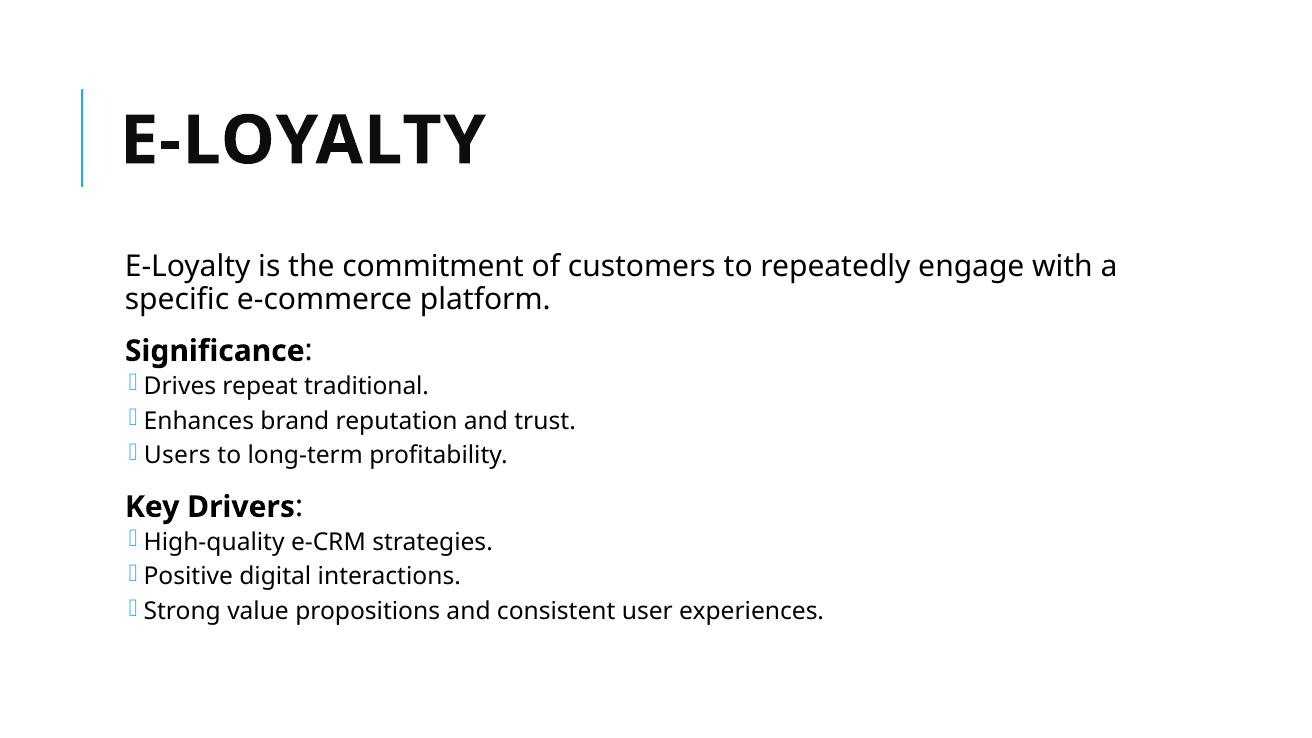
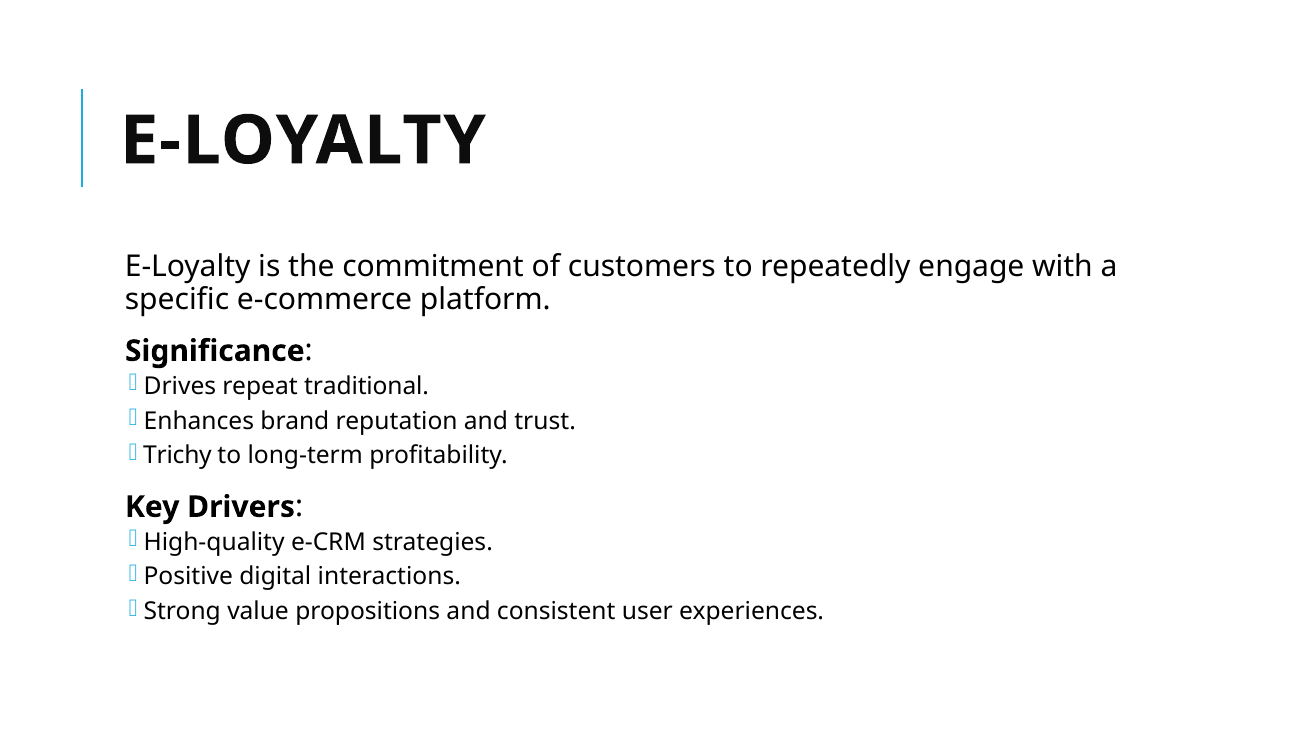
Users: Users -> Trichy (177, 456)
